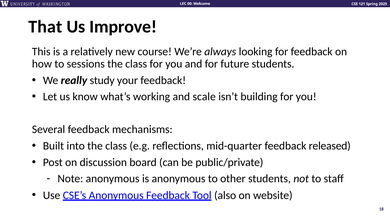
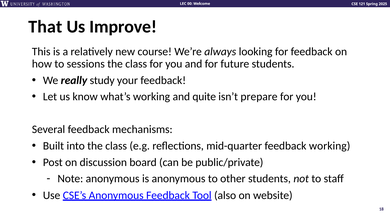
scale: scale -> quite (204, 96)
building: building -> prepare (259, 96)
feedback released: released -> working (330, 145)
